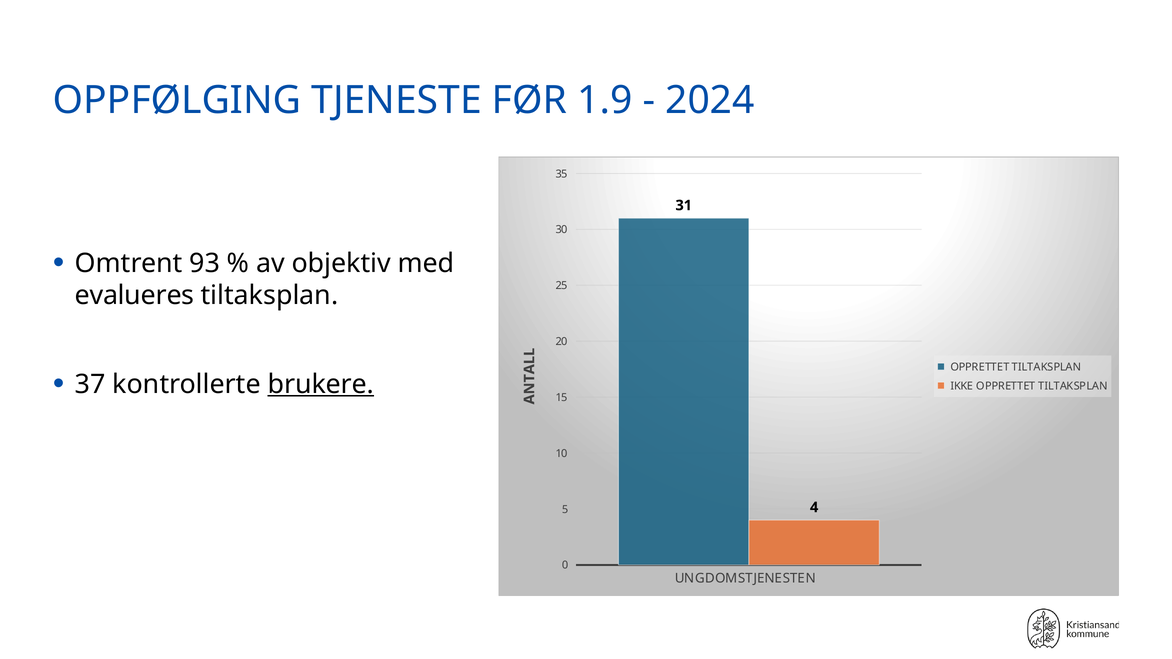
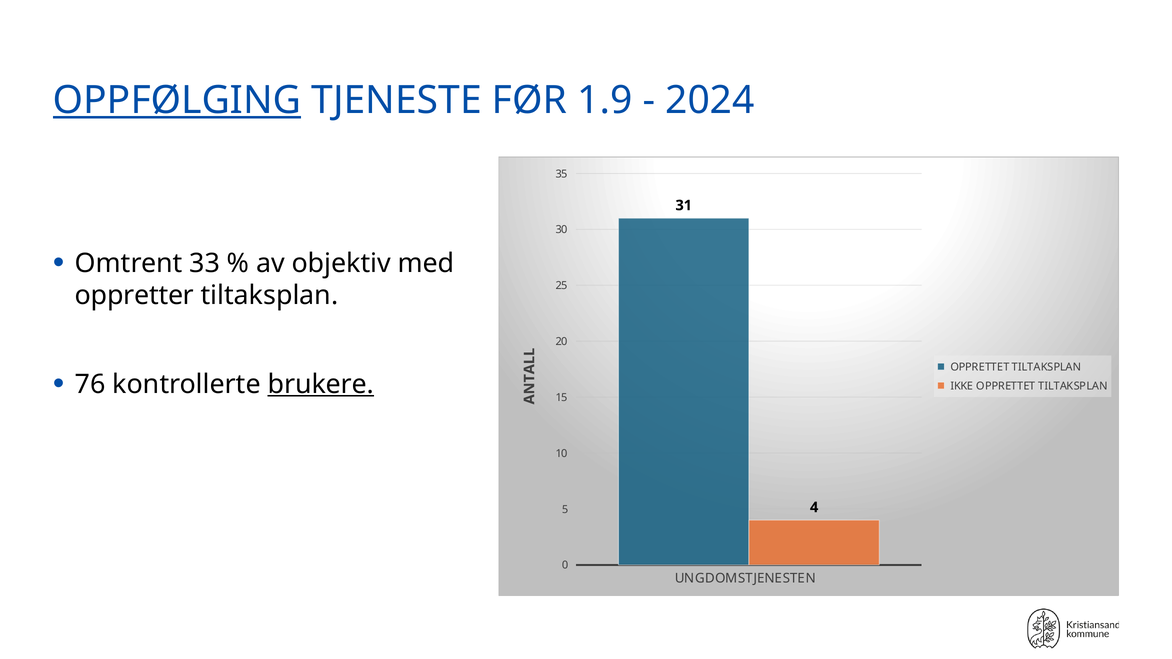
OPPFØLGING underline: none -> present (177, 101)
93: 93 -> 33 (205, 263)
evalueres: evalueres -> oppretter (135, 296)
37: 37 -> 76 (90, 385)
